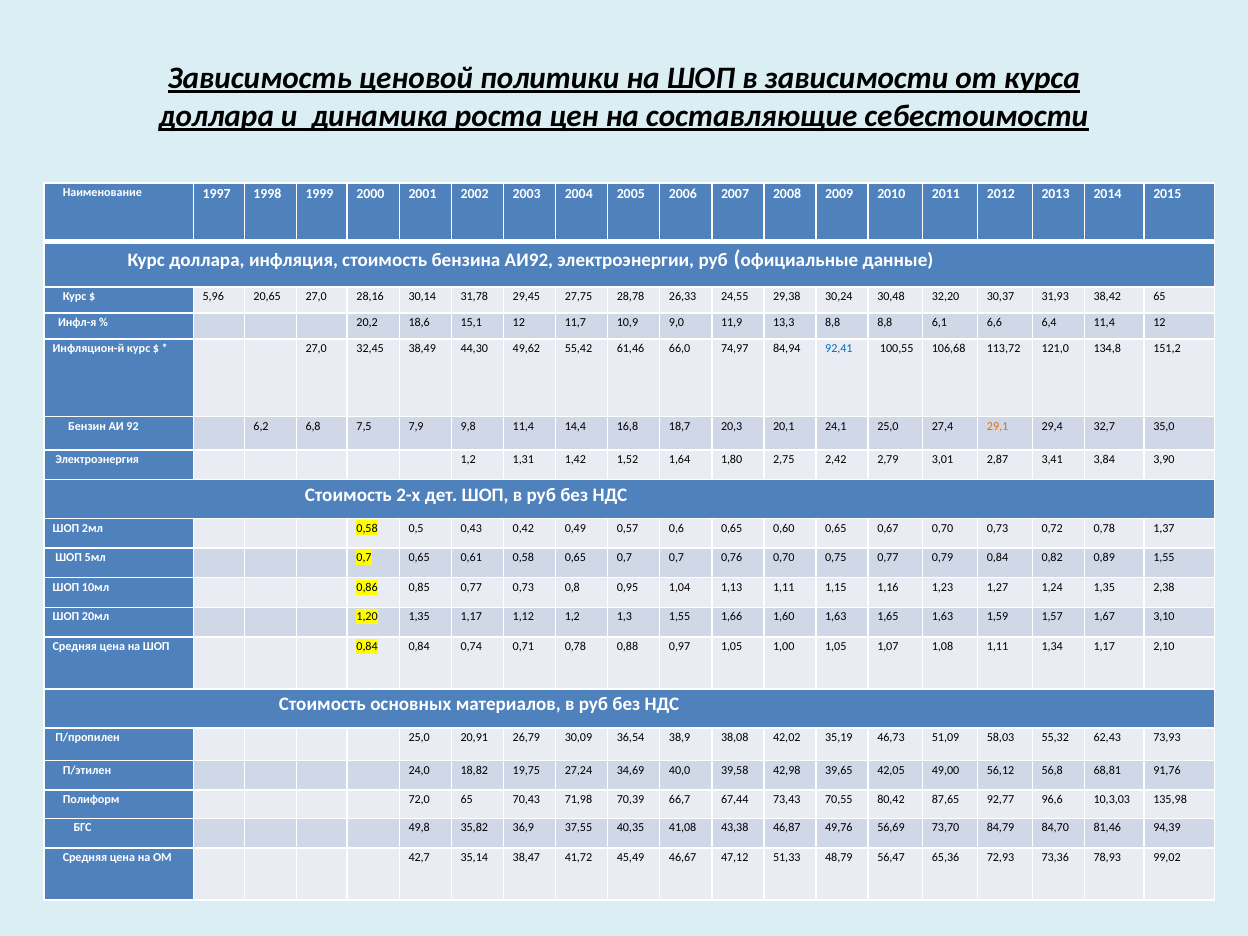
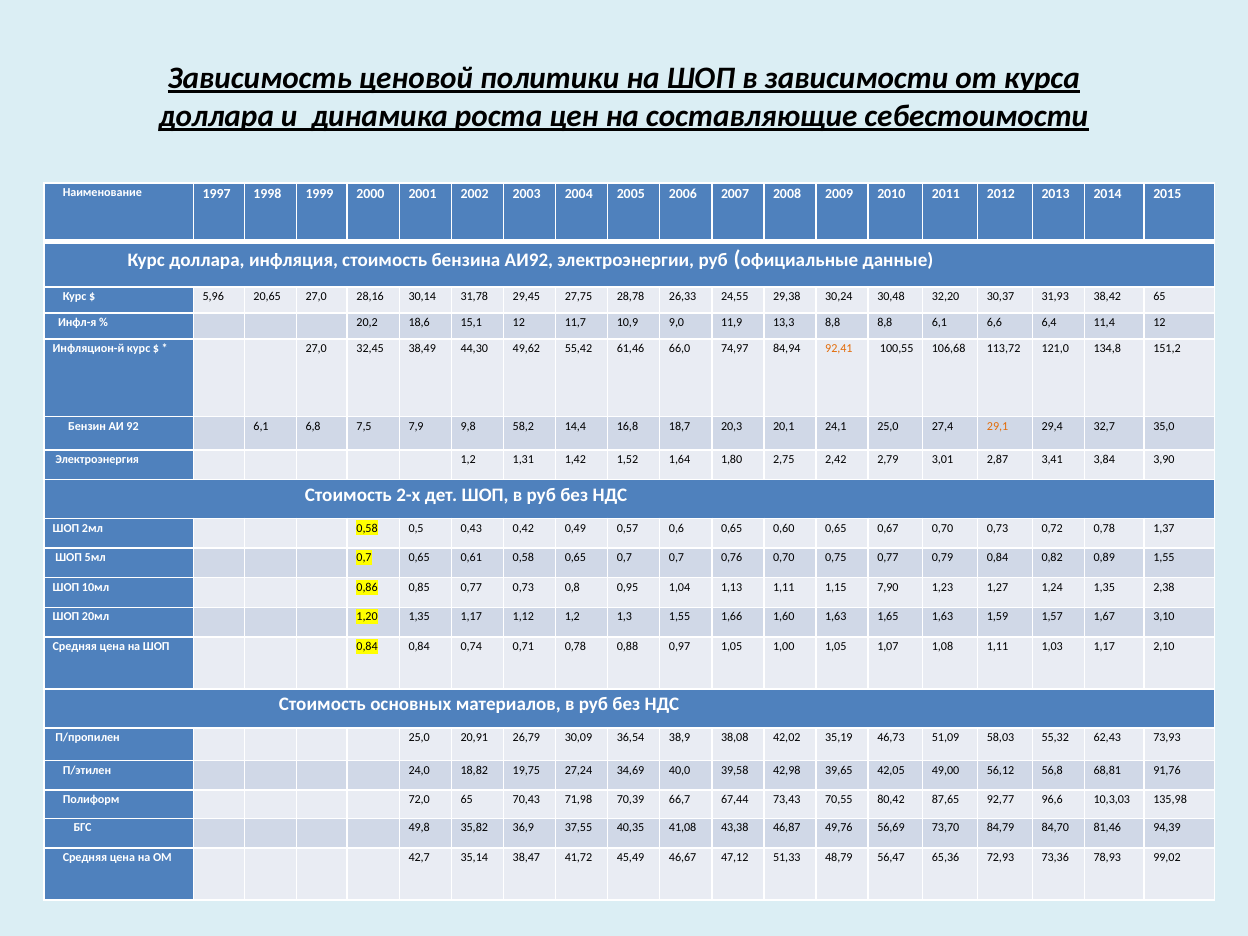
92,41 colour: blue -> orange (839, 348)
92 6,2: 6,2 -> 6,1 (261, 426)
9,8 11,4: 11,4 -> 58,2 (523, 426)
1,16: 1,16 -> 7,90 (888, 587)
1,34: 1,34 -> 1,03 (1052, 647)
